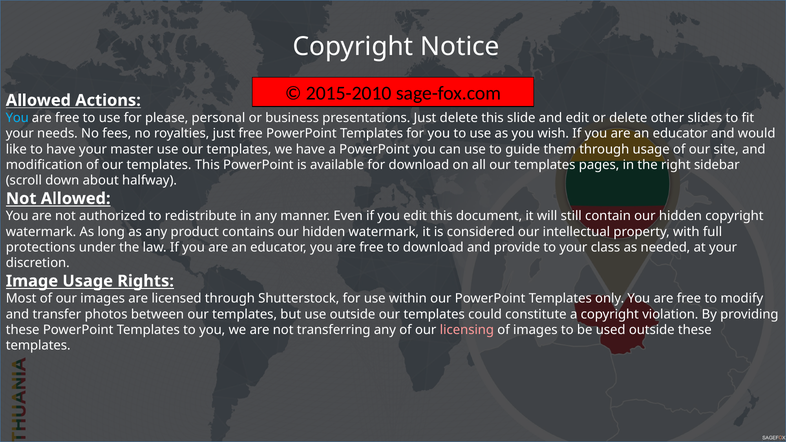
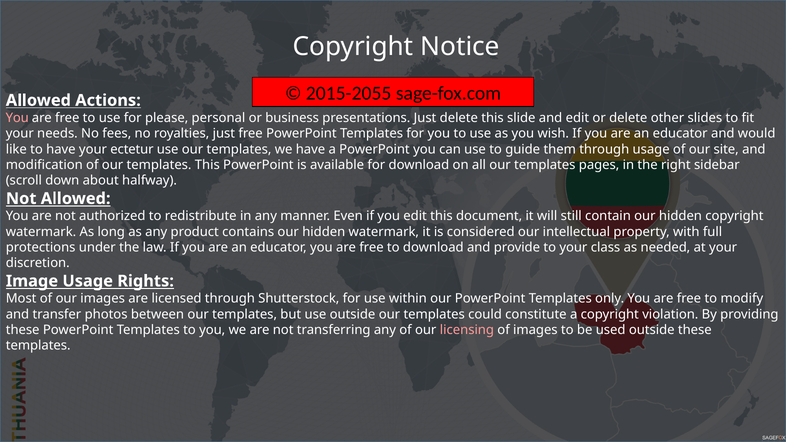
2015-2010: 2015-2010 -> 2015-2055 (349, 93)
You colour: light blue -> pink (17, 118)
master: master -> ectetur (132, 149)
